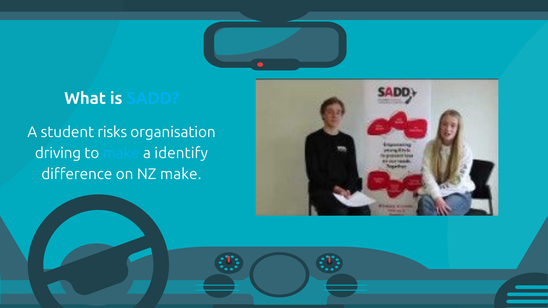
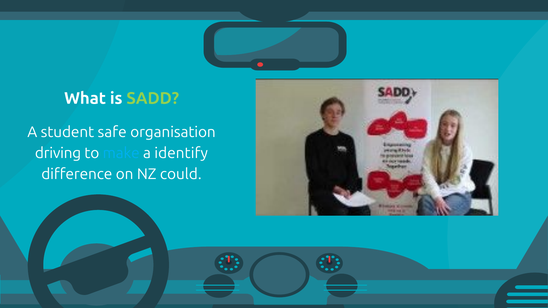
SADD colour: light blue -> light green (153, 98)
risks: risks -> safe (112, 132)
NZ make: make -> could (181, 174)
